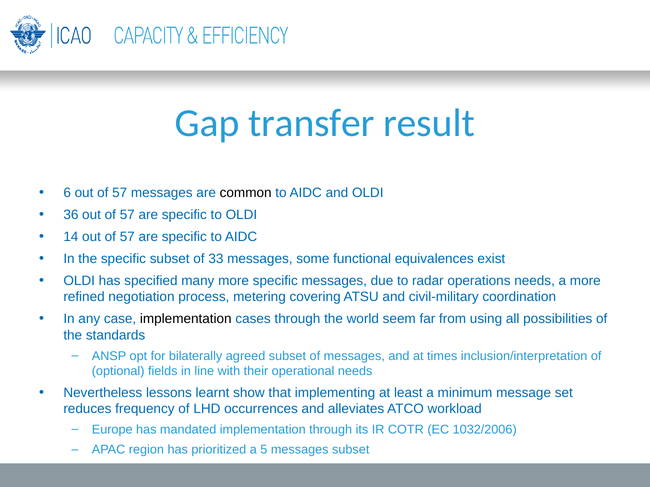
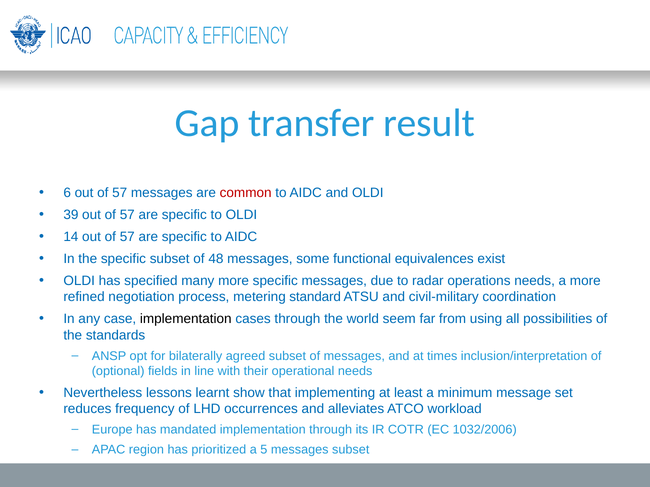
common colour: black -> red (246, 193)
36: 36 -> 39 (71, 215)
33: 33 -> 48 (216, 259)
covering: covering -> standard (315, 297)
